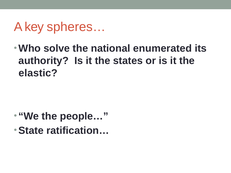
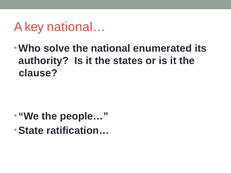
spheres…: spheres… -> national… (76, 27)
elastic: elastic -> clause (38, 73)
